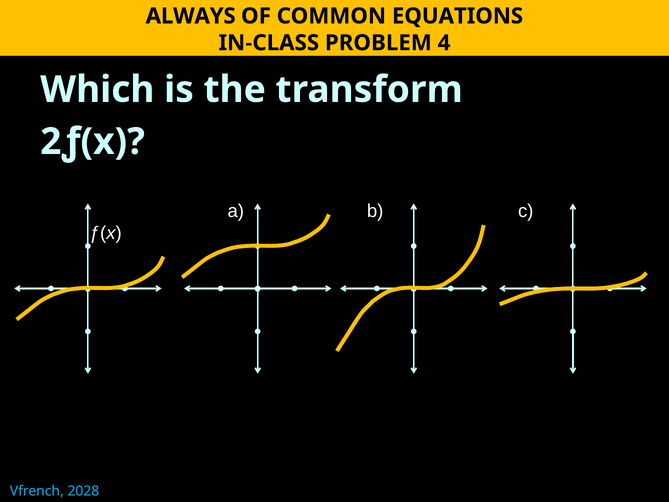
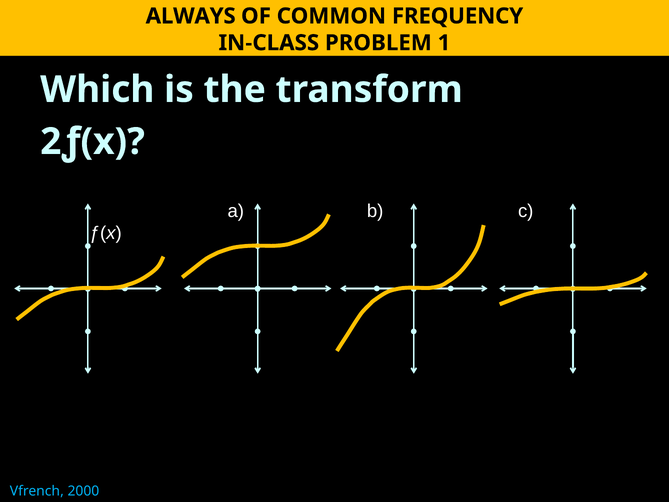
EQUATIONS: EQUATIONS -> FREQUENCY (458, 16)
4: 4 -> 1 (444, 43)
2028: 2028 -> 2000 (83, 491)
